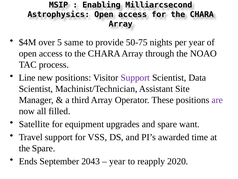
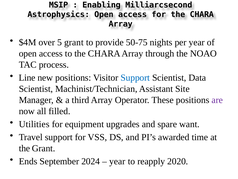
5 same: same -> grant (74, 42)
Support colour: purple -> blue (135, 78)
Satellite: Satellite -> Utilities (34, 124)
the Spare: Spare -> Grant (44, 148)
2043: 2043 -> 2024 (91, 161)
